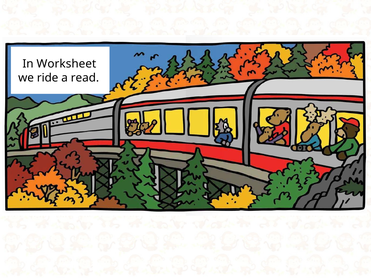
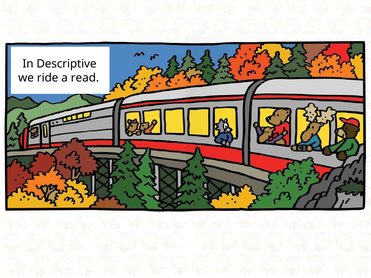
Worksheet: Worksheet -> Descriptive (66, 64)
